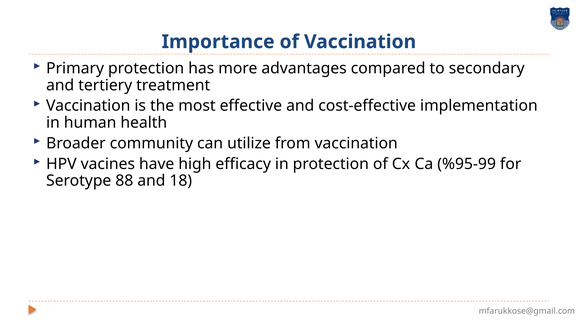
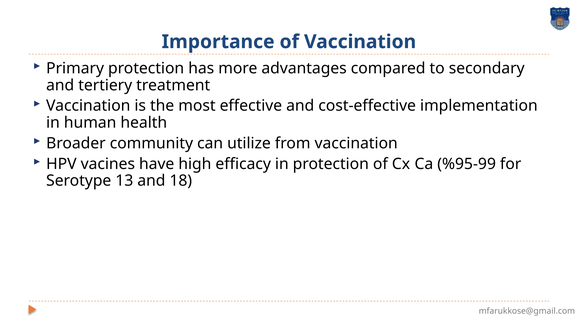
88: 88 -> 13 (124, 181)
